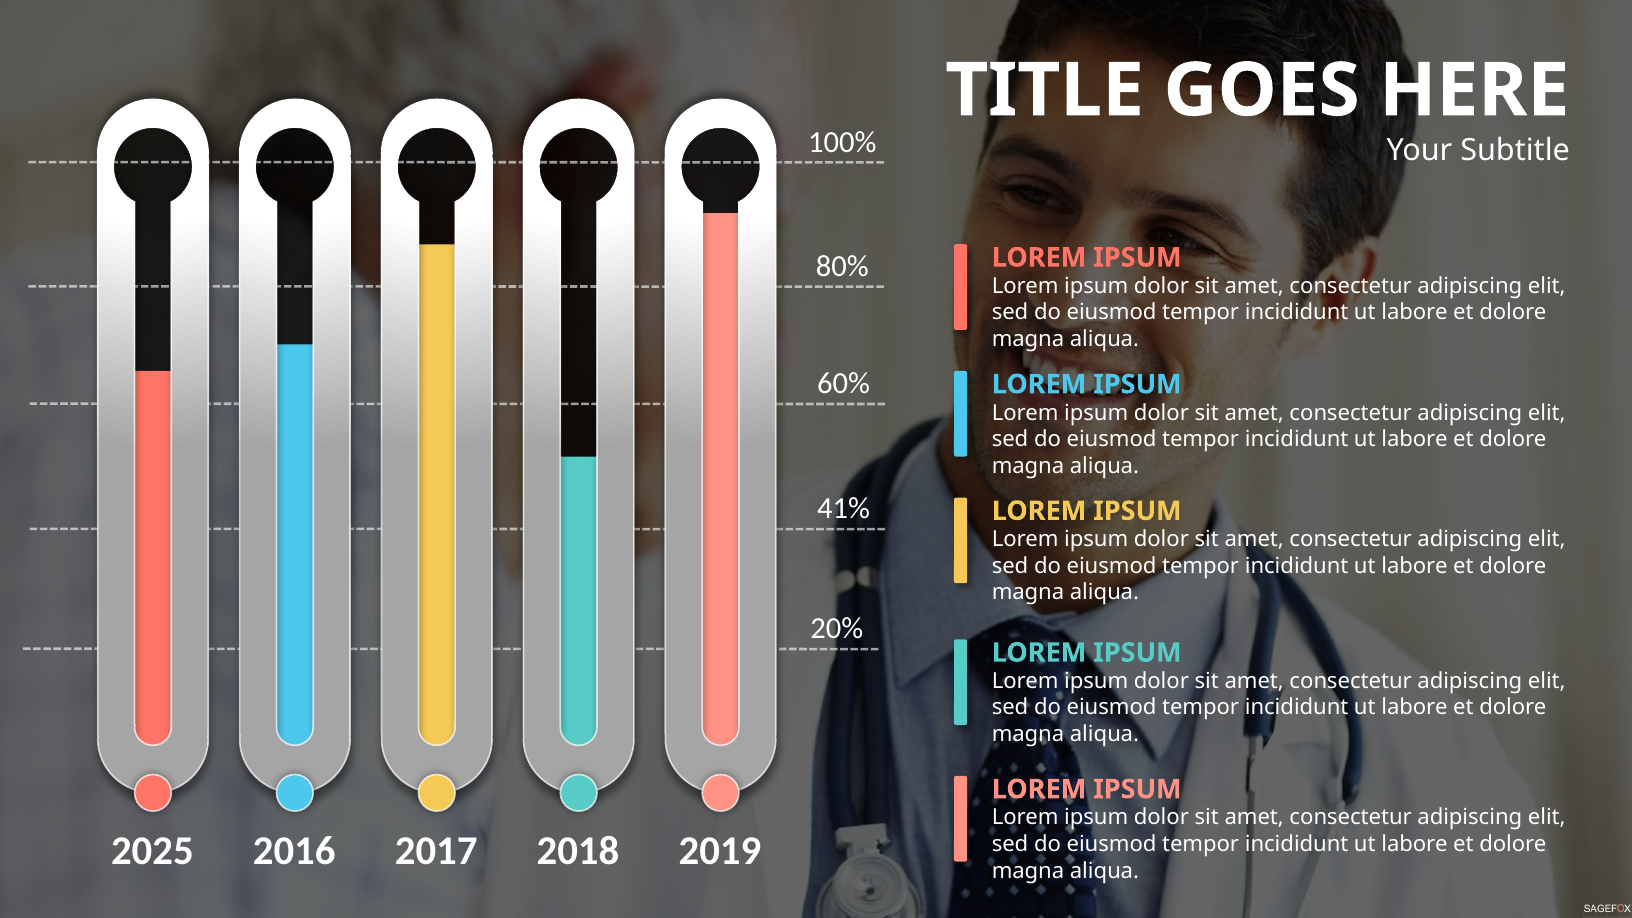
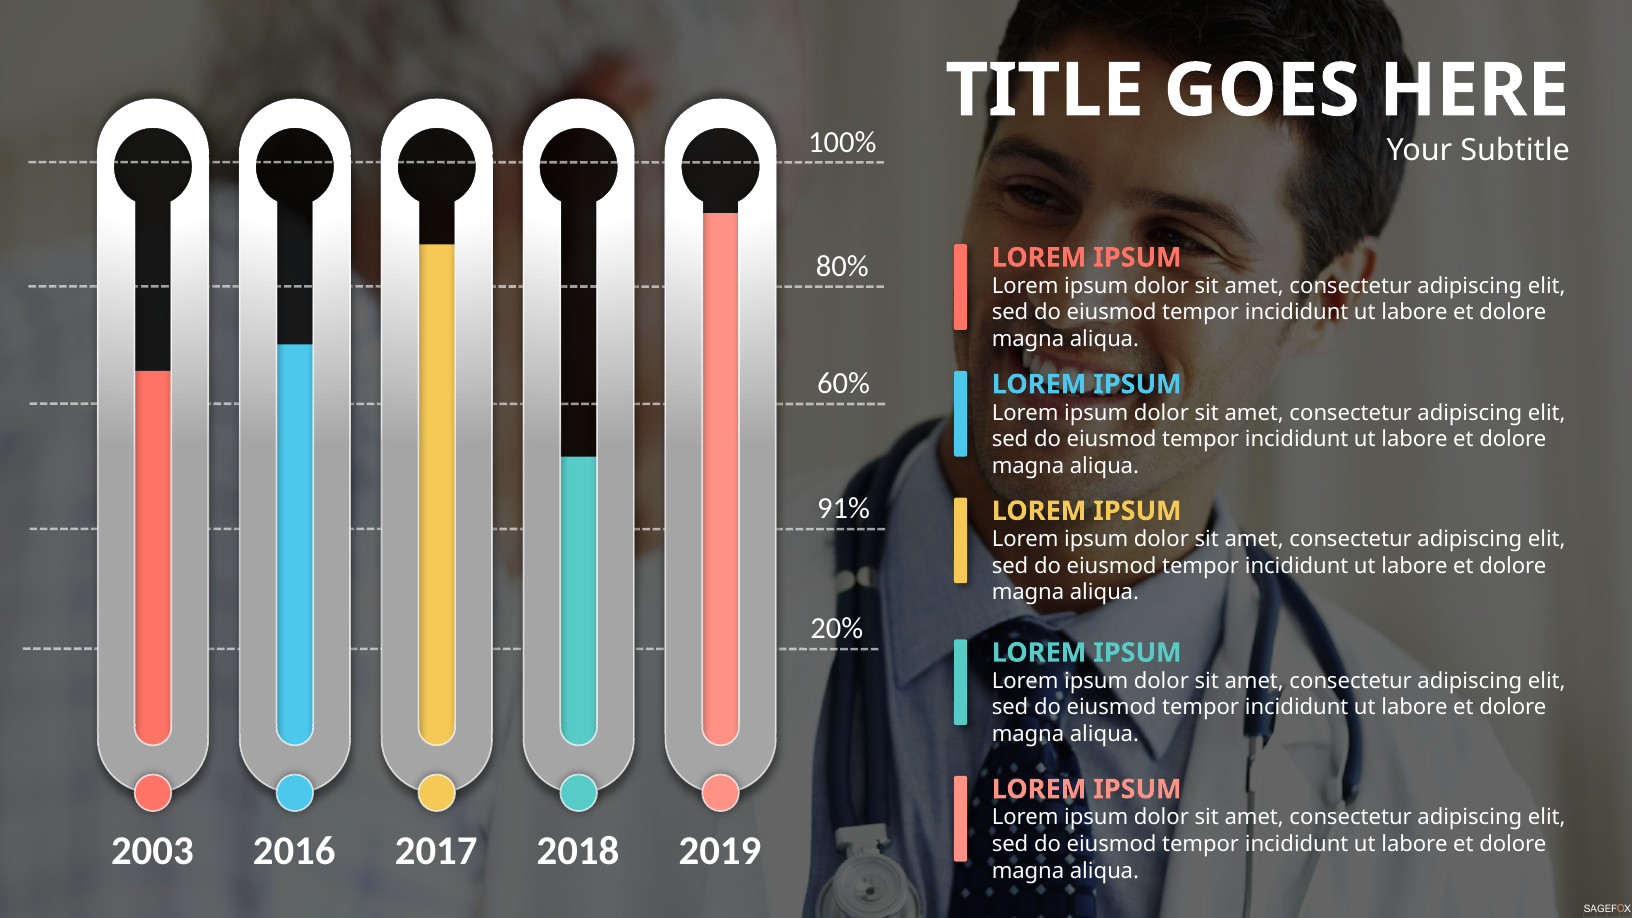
41%: 41% -> 91% (843, 509)
2025: 2025 -> 2003 (152, 851)
